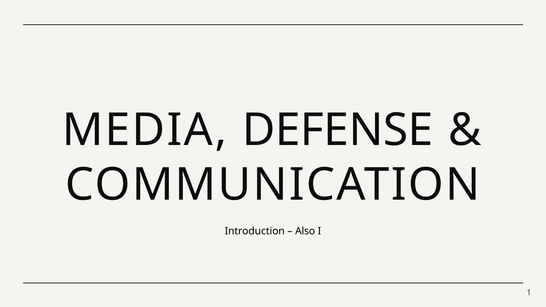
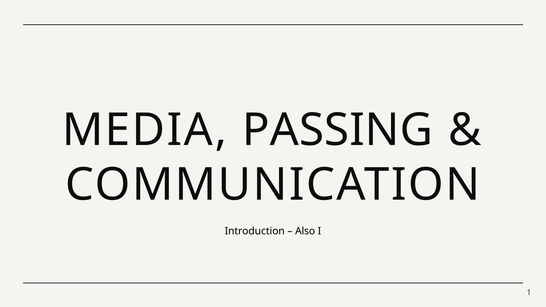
DEFENSE: DEFENSE -> PASSING (337, 130)
